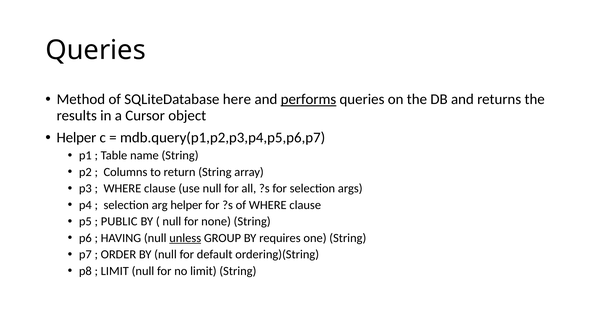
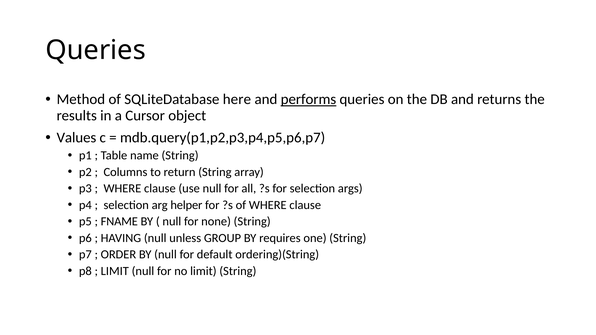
Helper: Helper -> Values (76, 138)
PUBLIC: PUBLIC -> FNAME (119, 222)
unless underline: present -> none (185, 238)
